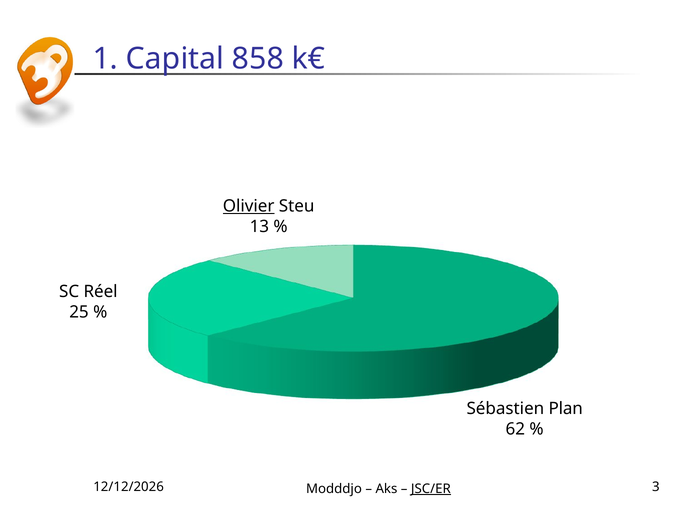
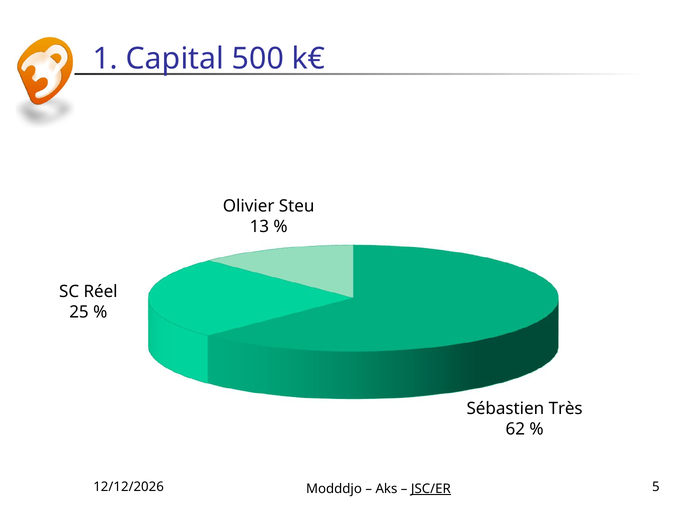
858: 858 -> 500 (258, 59)
Olivier underline: present -> none (249, 206)
Plan: Plan -> Très (566, 408)
3: 3 -> 5 (656, 486)
